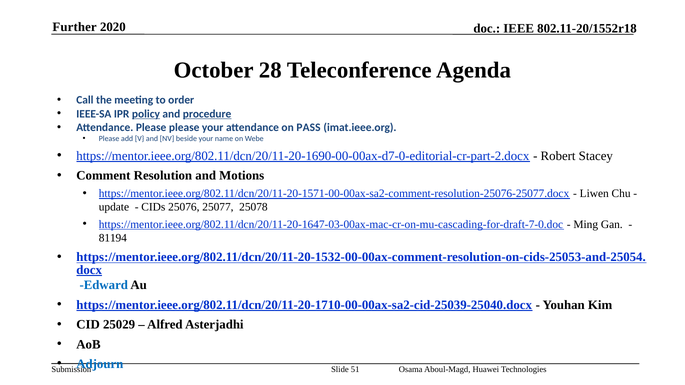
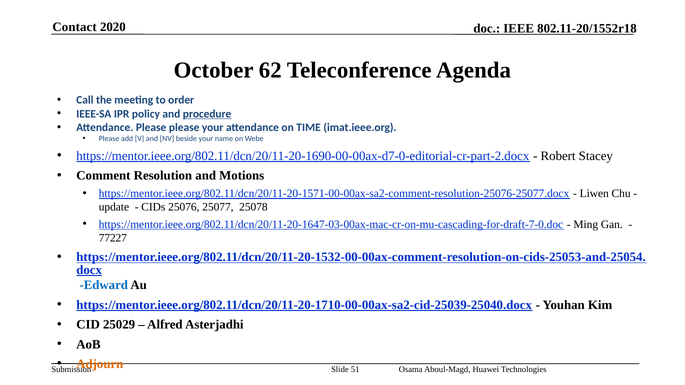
Further: Further -> Contact (75, 27)
28: 28 -> 62 (270, 70)
policy underline: present -> none (146, 114)
PASS: PASS -> TIME (309, 128)
81194: 81194 -> 77227 (113, 238)
Adjourn colour: blue -> orange (100, 364)
